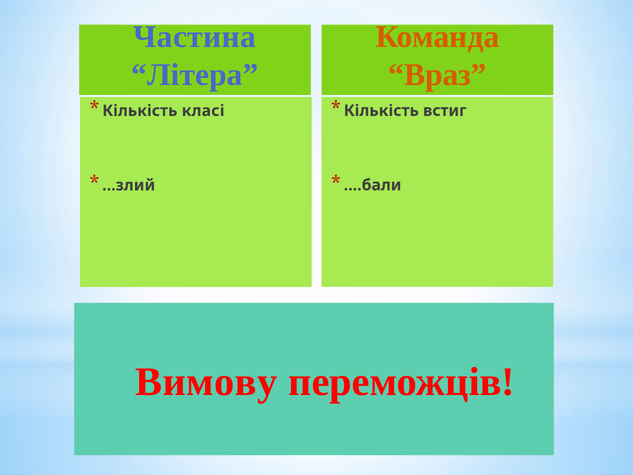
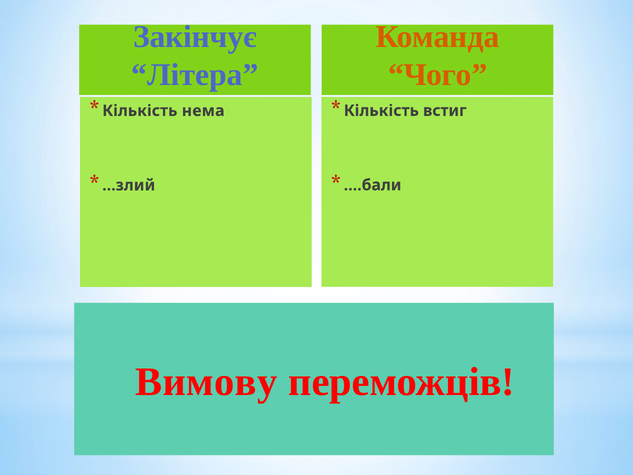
Частина: Частина -> Закінчує (195, 37)
Враз: Враз -> Чого (438, 75)
класі: класі -> нема (203, 111)
